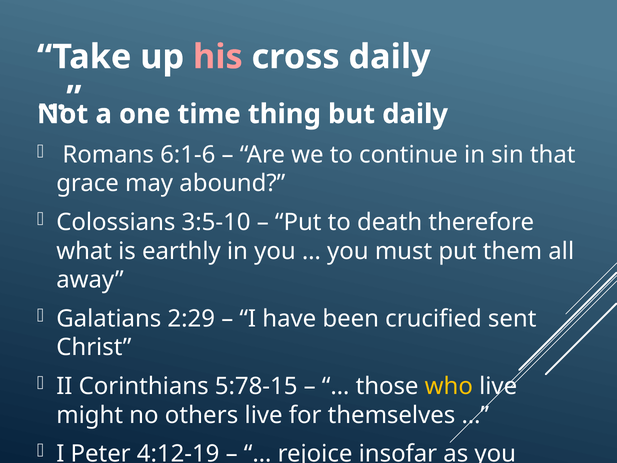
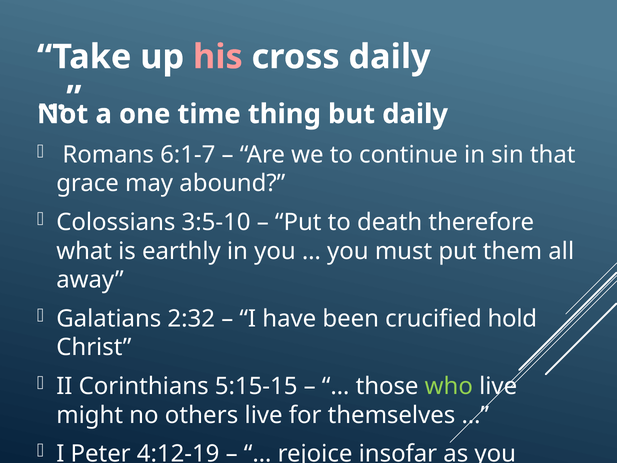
6:1-6: 6:1-6 -> 6:1-7 (188, 155)
2:29: 2:29 -> 2:32 (191, 319)
sent: sent -> hold (512, 319)
5:78-15: 5:78-15 -> 5:15-15 (256, 386)
who colour: yellow -> light green (449, 386)
